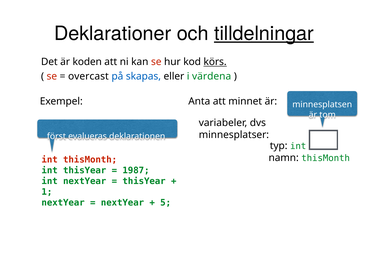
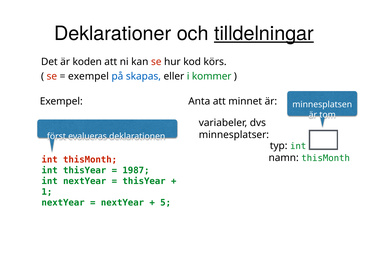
körs underline: present -> none (215, 62)
overcast: overcast -> exempel (88, 76)
värdena: värdena -> kommer (212, 76)
